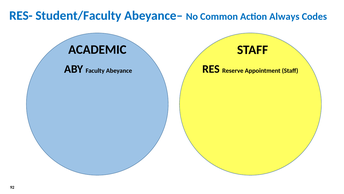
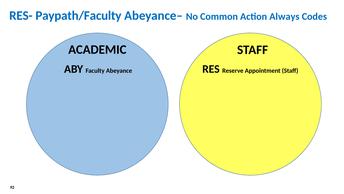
Student/Faculty: Student/Faculty -> Paypath/Faculty (78, 16)
